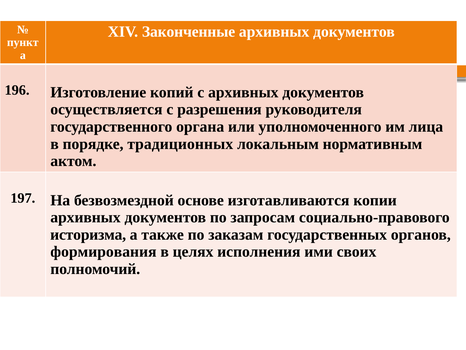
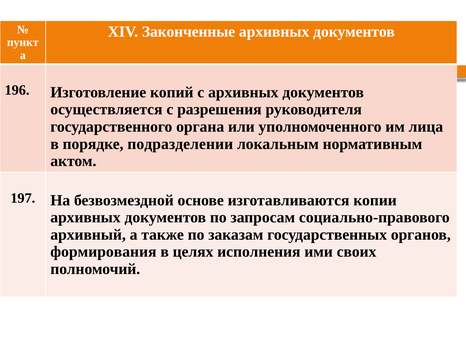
традиционных: традиционных -> подразделении (180, 144)
историзма: историзма -> архивный (88, 234)
